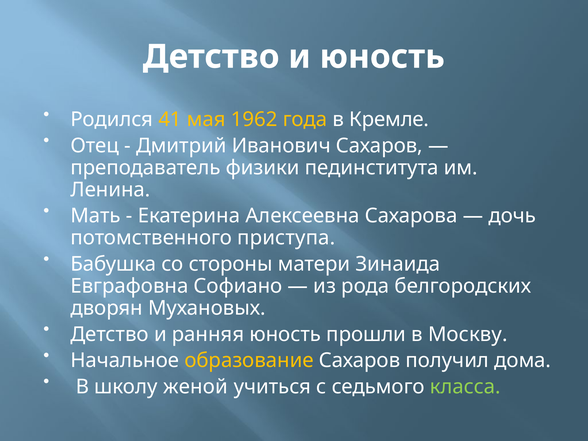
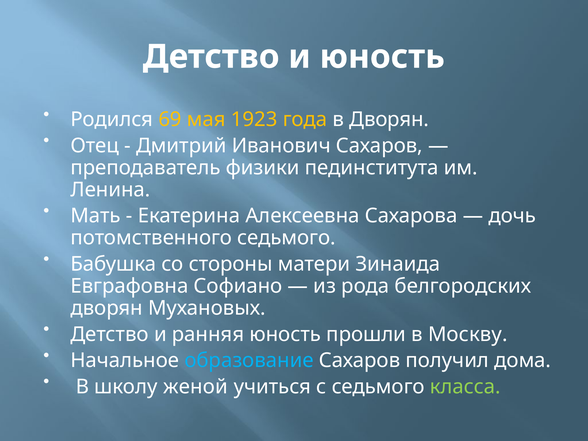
41: 41 -> 69 (170, 119)
1962: 1962 -> 1923 (254, 119)
в Кремле: Кремле -> Дворян (389, 119)
потомственного приступа: приступа -> седьмого (286, 238)
образование colour: yellow -> light blue (249, 360)
